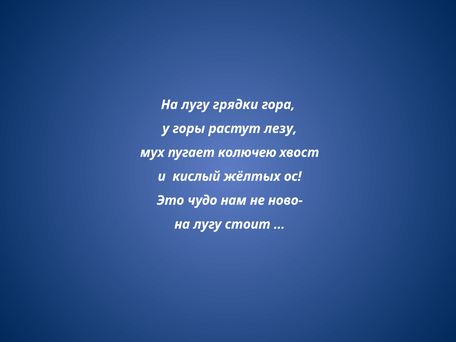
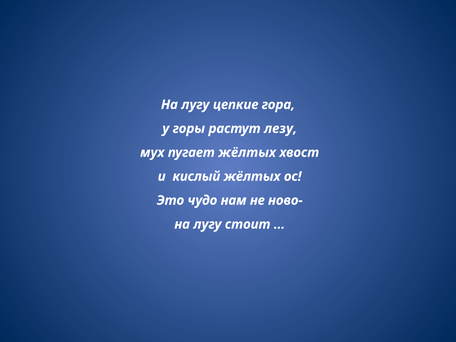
грядки: грядки -> цепкие (236, 105)
пугает колючею: колючею -> жёлтых (247, 152)
